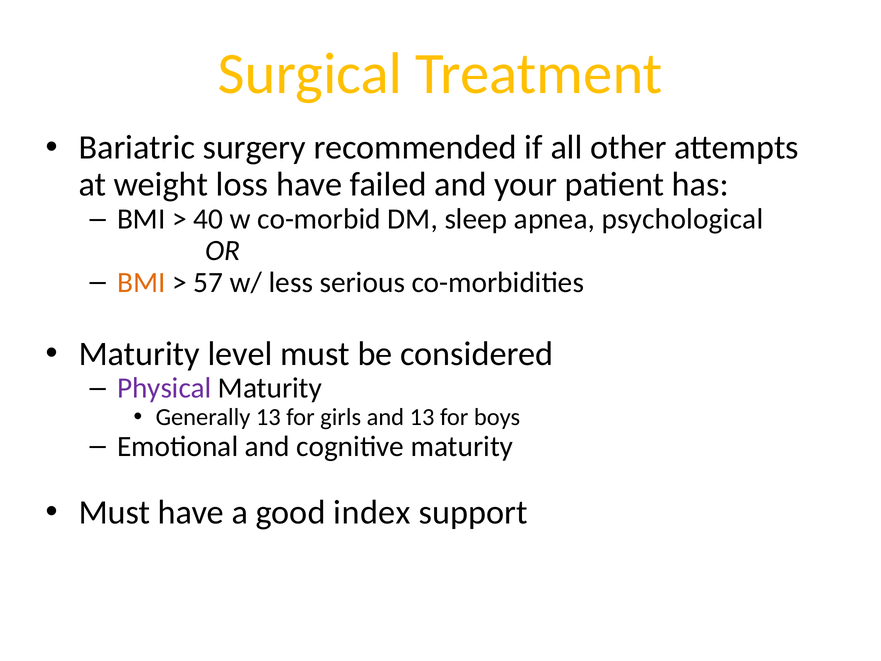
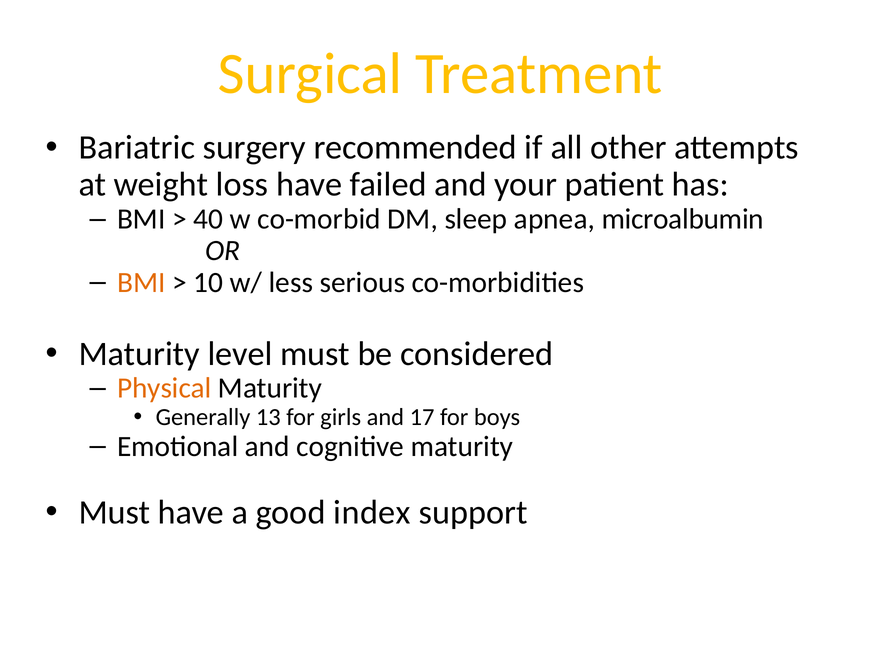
psychological: psychological -> microalbumin (683, 219)
57: 57 -> 10 (208, 282)
Physical colour: purple -> orange (164, 388)
and 13: 13 -> 17 (422, 417)
